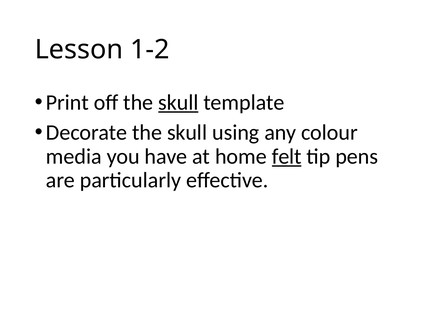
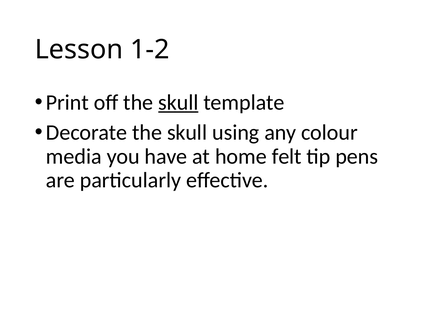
felt underline: present -> none (287, 156)
